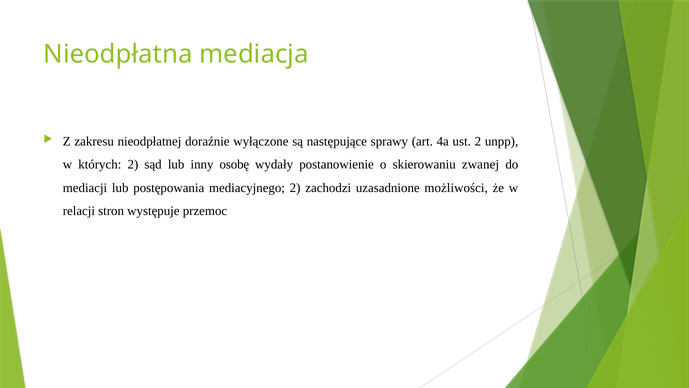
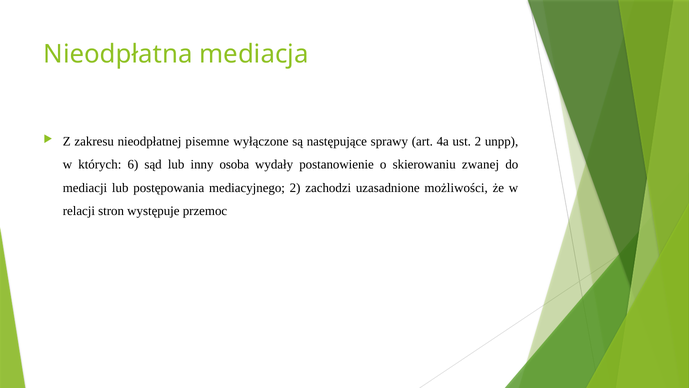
doraźnie: doraźnie -> pisemne (207, 141)
których 2: 2 -> 6 (133, 164)
osobę: osobę -> osoba (234, 164)
